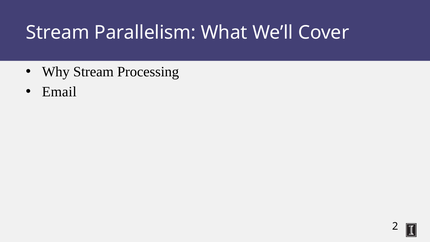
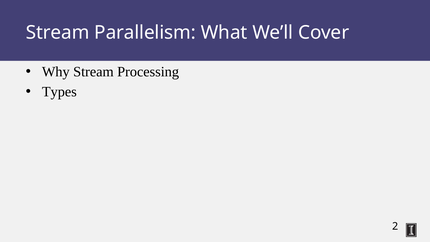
Email: Email -> Types (59, 92)
